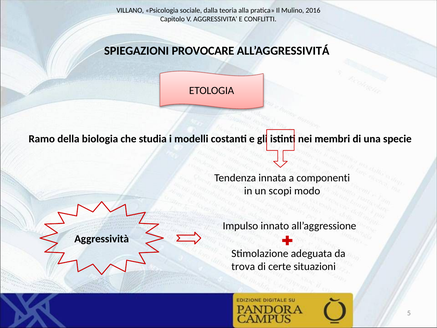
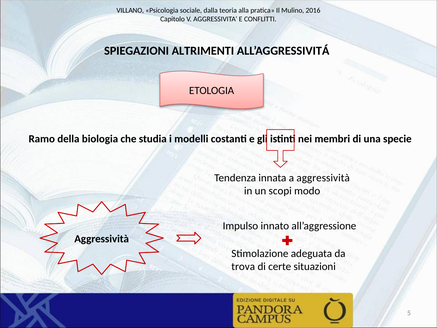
PROVOCARE: PROVOCARE -> ALTRIMENTI (203, 51)
a componenti: componenti -> aggressività (323, 178)
